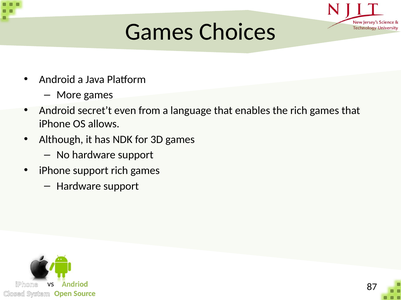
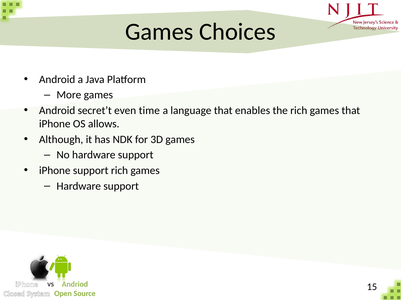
from: from -> time (149, 111)
87: 87 -> 15 (372, 287)
